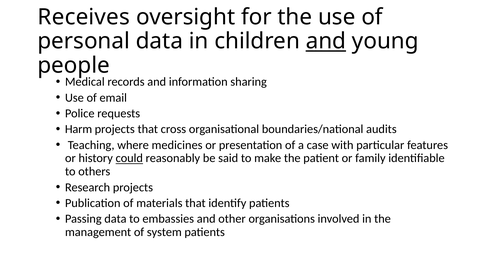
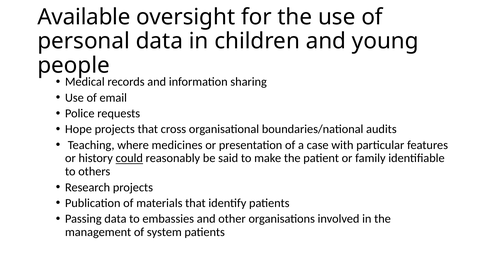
Receives: Receives -> Available (84, 17)
and underline: present -> none (326, 41)
Harm: Harm -> Hope (78, 129)
